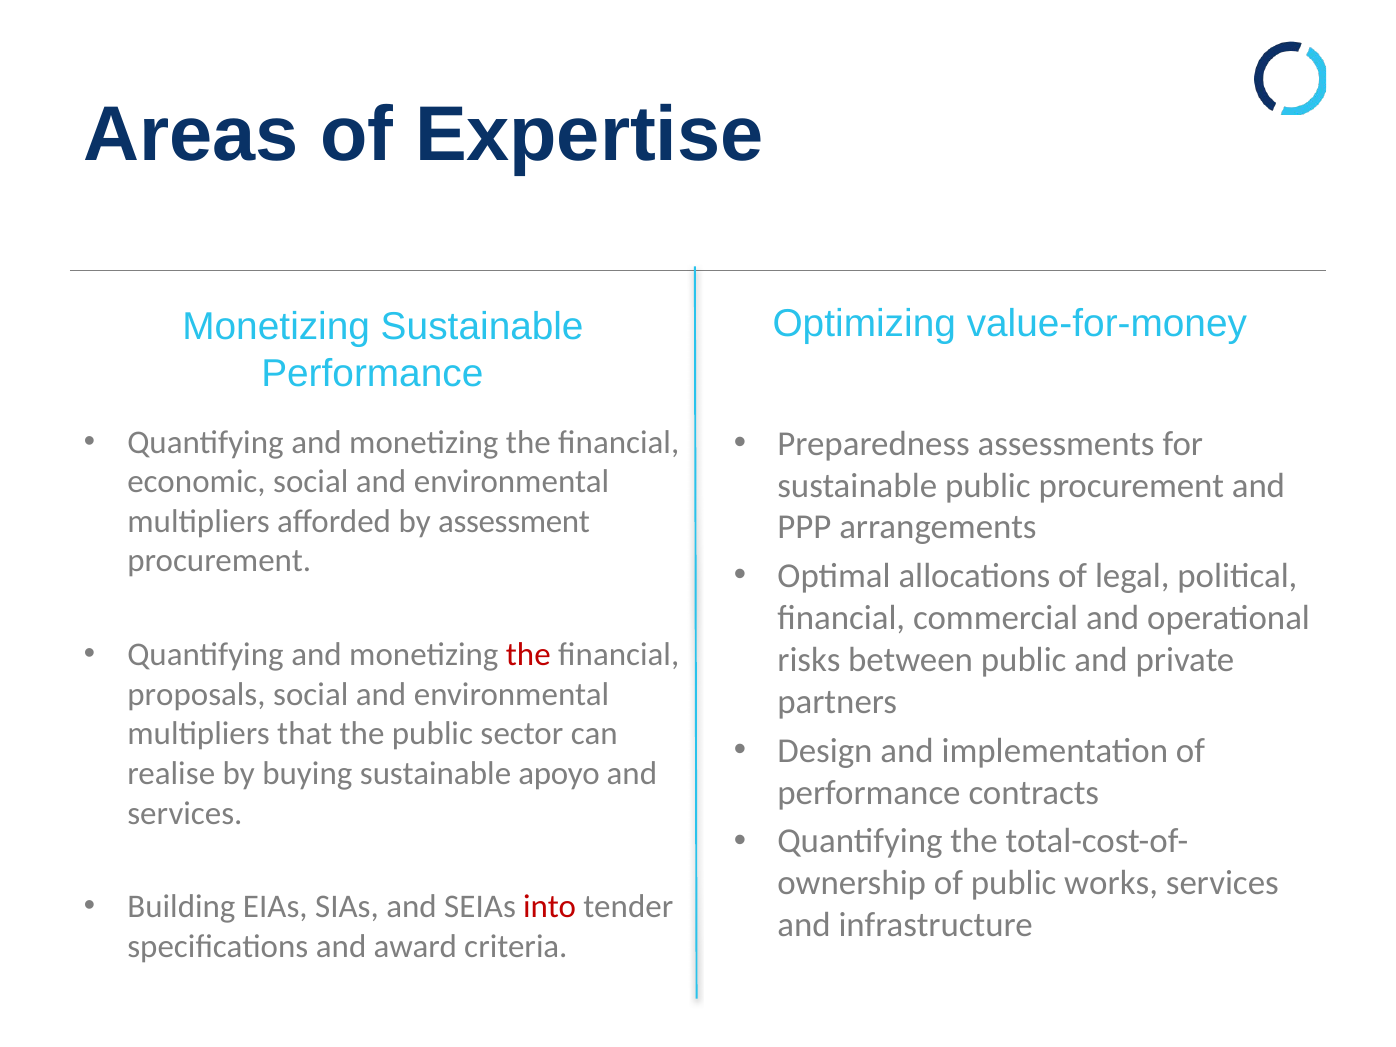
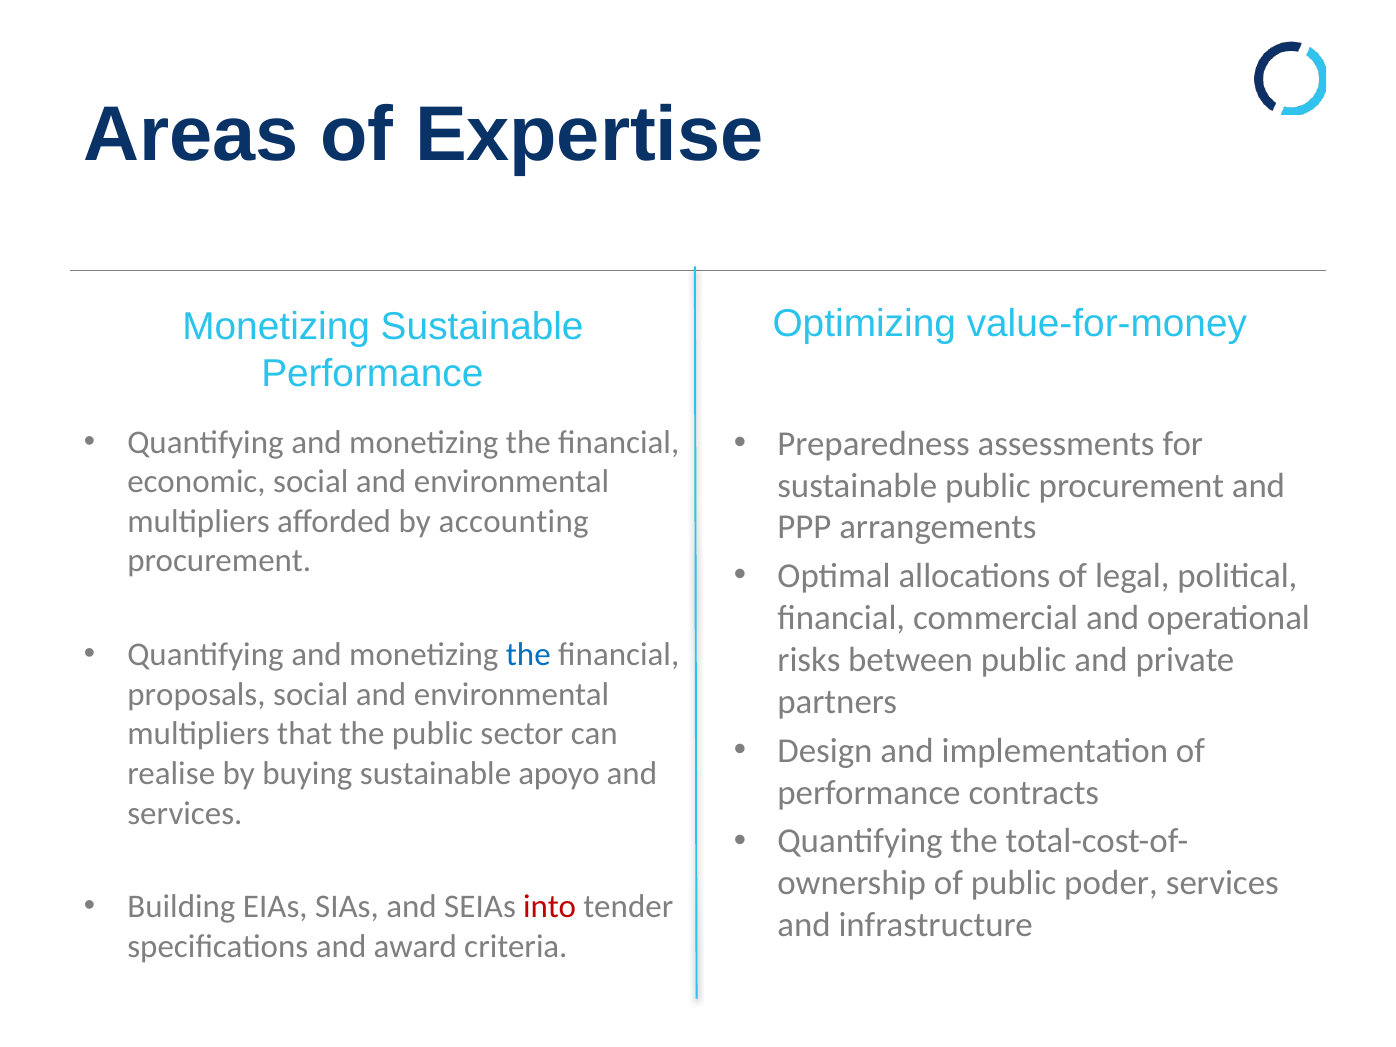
assessment: assessment -> accounting (514, 521)
the colour: red -> blue (528, 655)
works: works -> poder (1111, 883)
